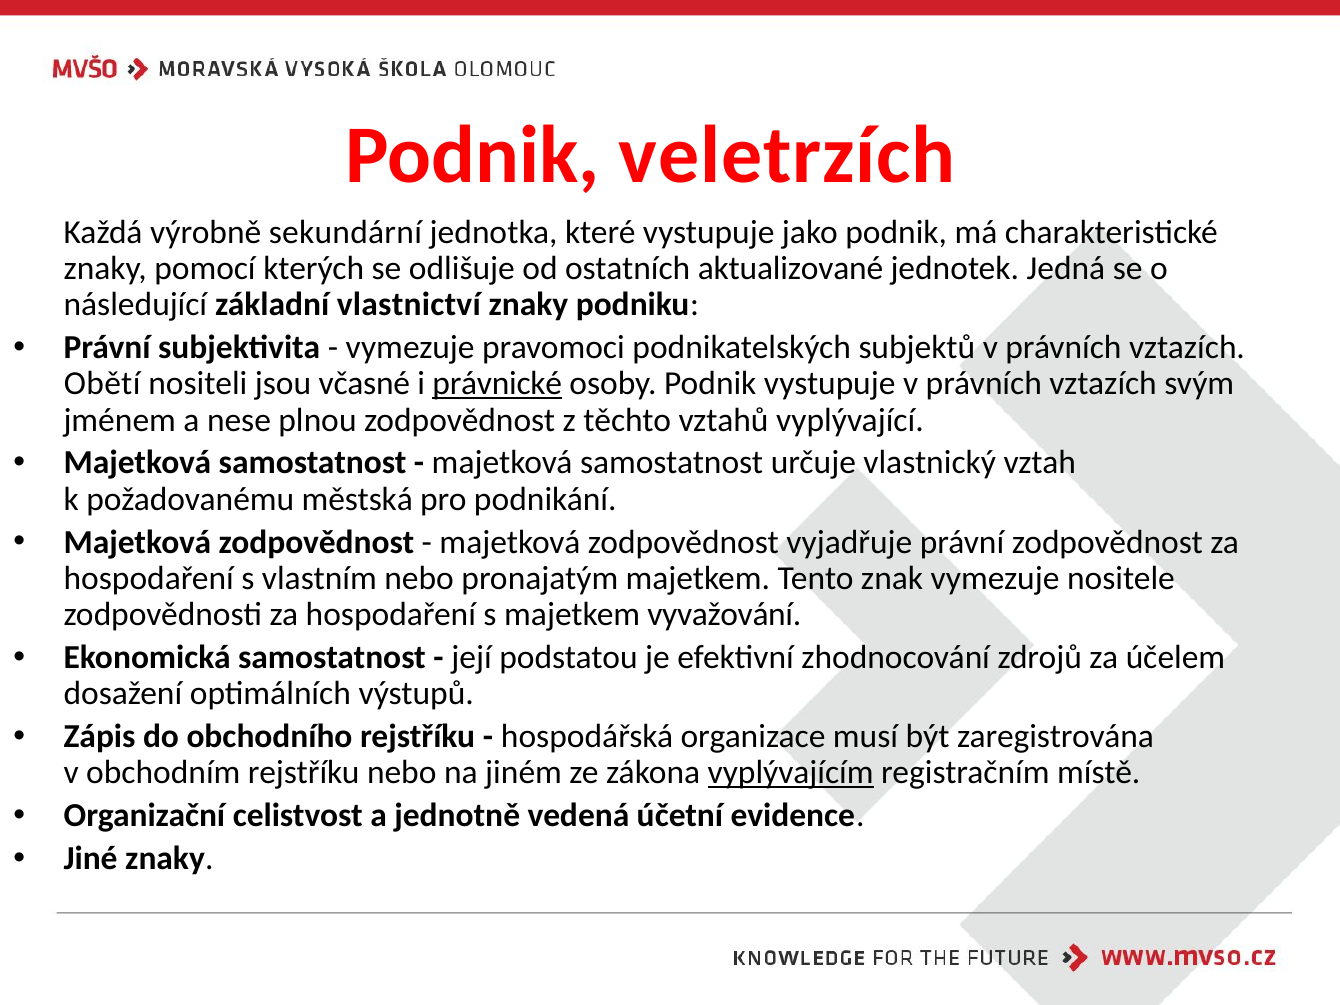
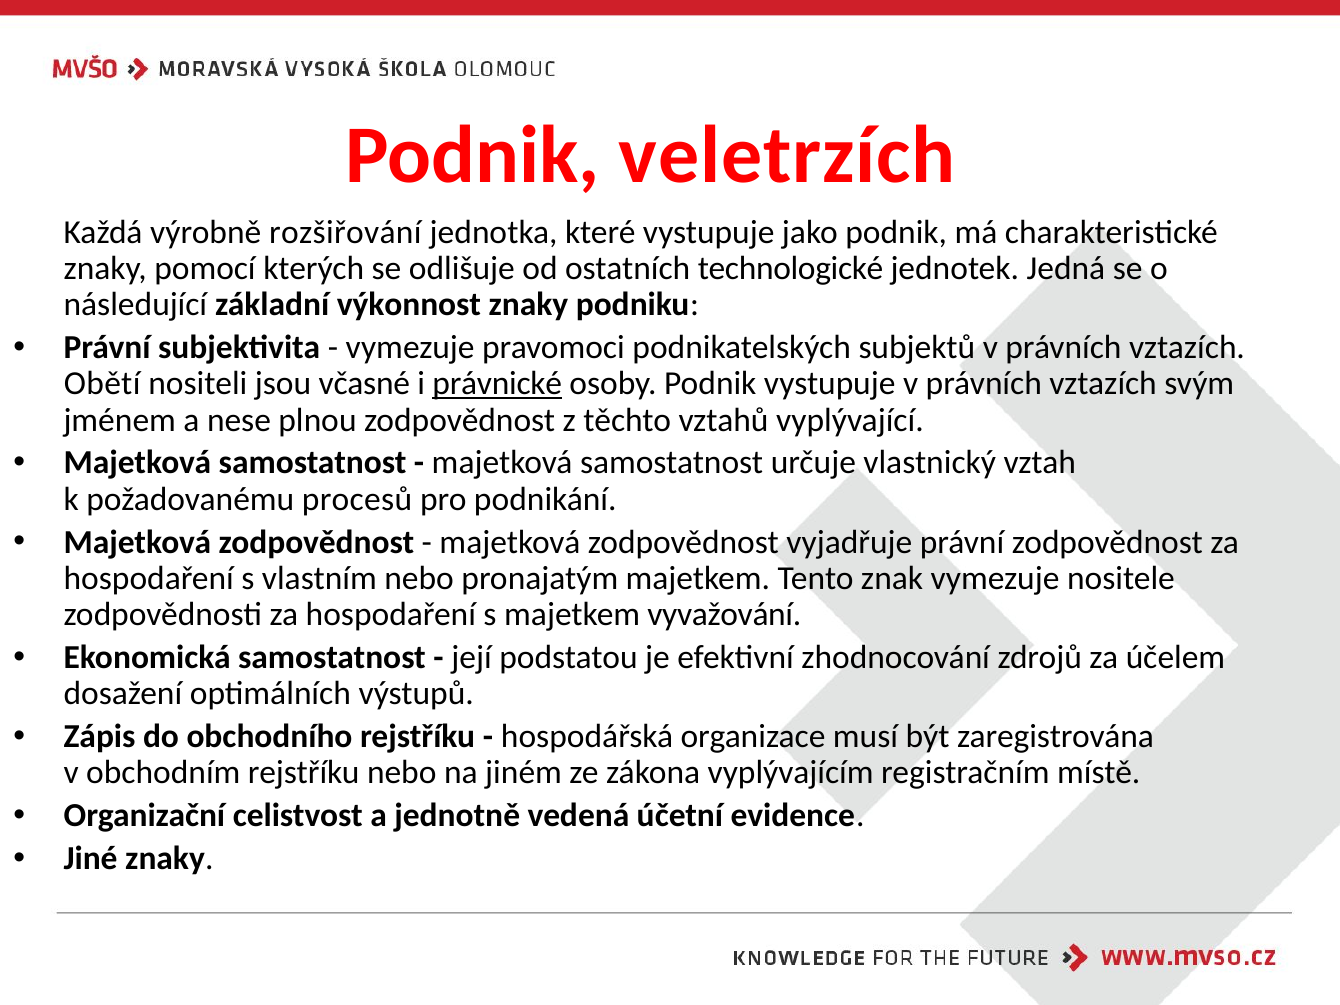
sekundární: sekundární -> rozšiřování (345, 232)
aktualizované: aktualizované -> technologické (791, 269)
vlastnictví: vlastnictví -> výkonnost (409, 305)
městská: městská -> procesů (357, 499)
vyplývajícím underline: present -> none (791, 773)
